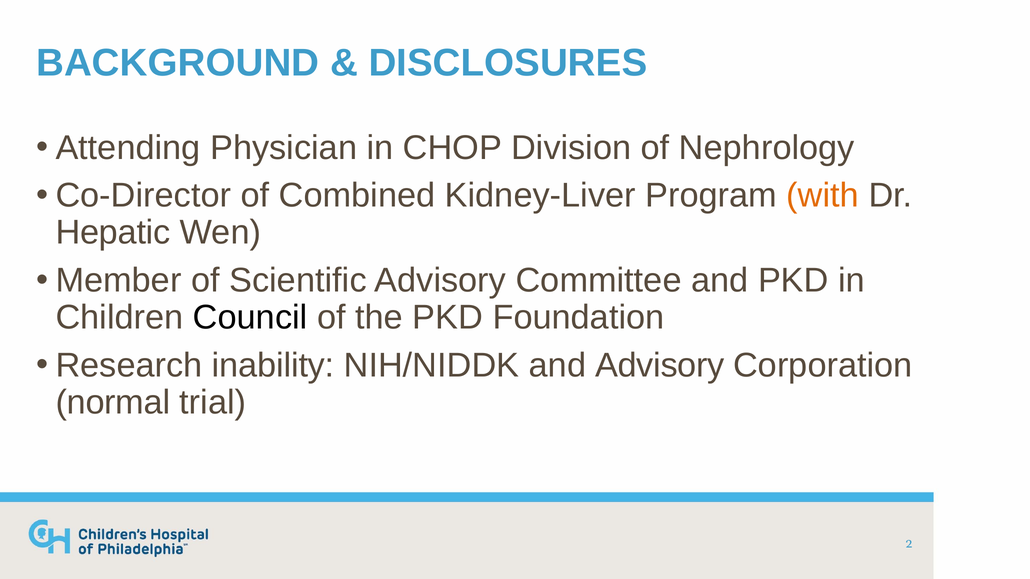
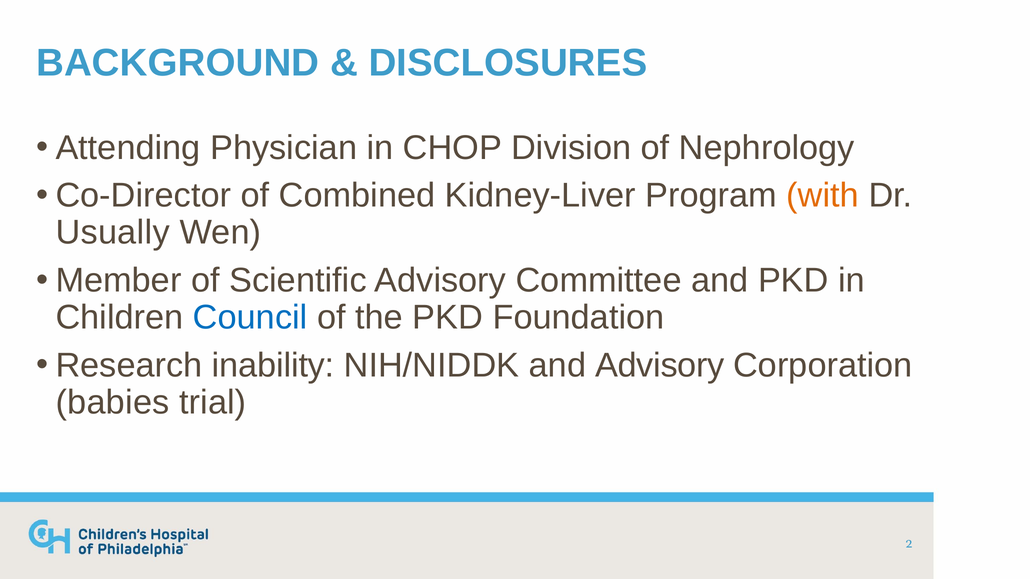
Hepatic: Hepatic -> Usually (113, 233)
Council colour: black -> blue (250, 318)
normal: normal -> babies (113, 403)
